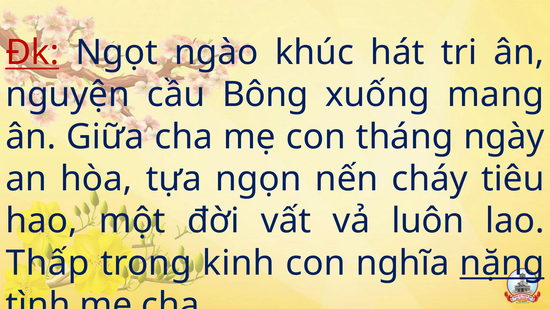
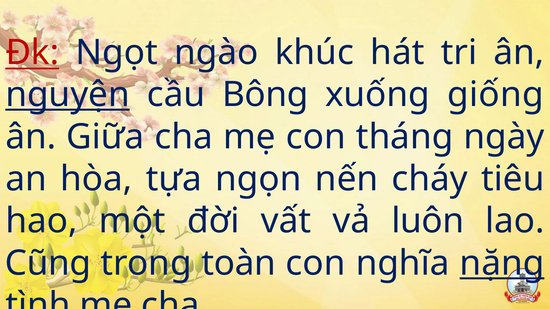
nguyện underline: none -> present (68, 95)
mang: mang -> giống (496, 95)
Thấp: Thấp -> Cũng (48, 263)
kinh: kinh -> toàn (239, 263)
